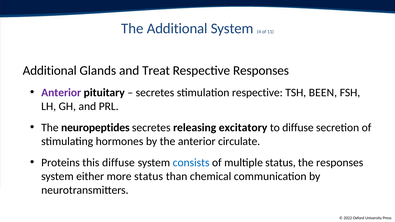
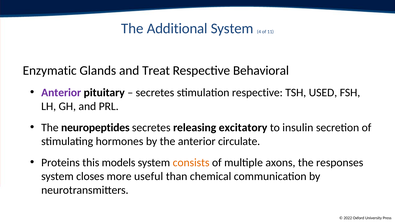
Additional: Additional -> Enzymatic (50, 71)
Respective Responses: Responses -> Behavioral (261, 71)
BEEN: BEEN -> USED (323, 93)
to diffuse: diffuse -> insulin (298, 128)
this diffuse: diffuse -> models (119, 163)
consists colour: blue -> orange (191, 163)
multiple status: status -> axons (280, 163)
either: either -> closes (90, 176)
more status: status -> useful (149, 176)
